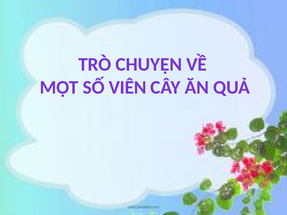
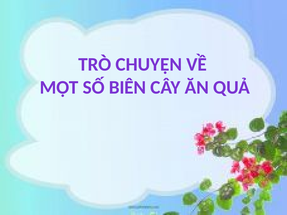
VIÊN: VIÊN -> BIÊN (128, 87)
